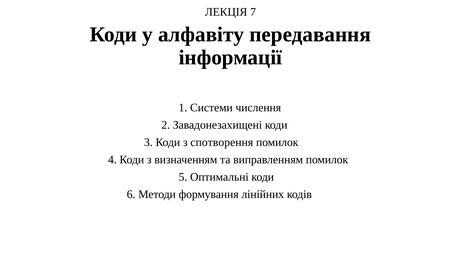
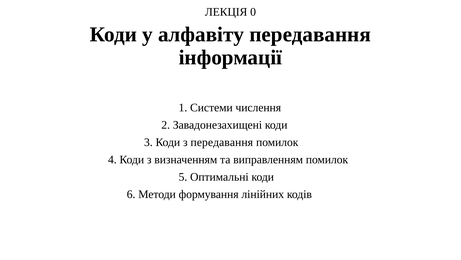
7: 7 -> 0 (253, 12)
з спотворення: спотворення -> передавання (222, 142)
